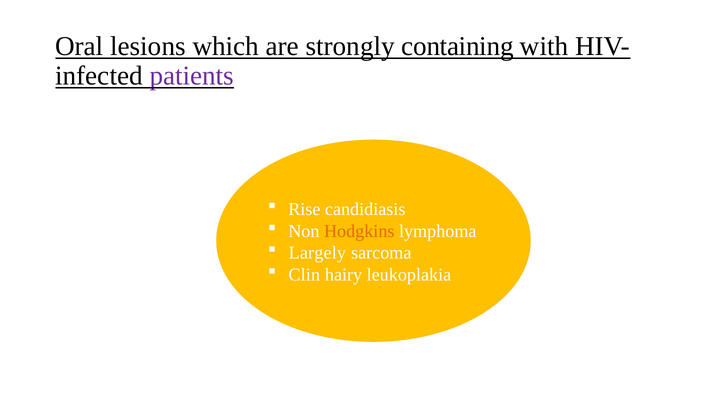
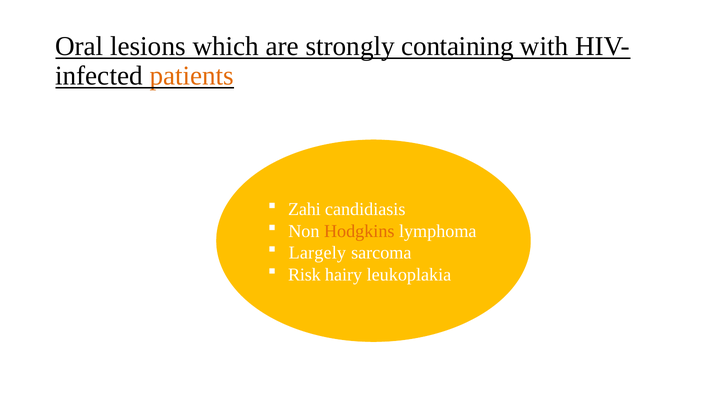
patients colour: purple -> orange (192, 76)
Rise: Rise -> Zahi (304, 209)
Clin: Clin -> Risk (304, 275)
